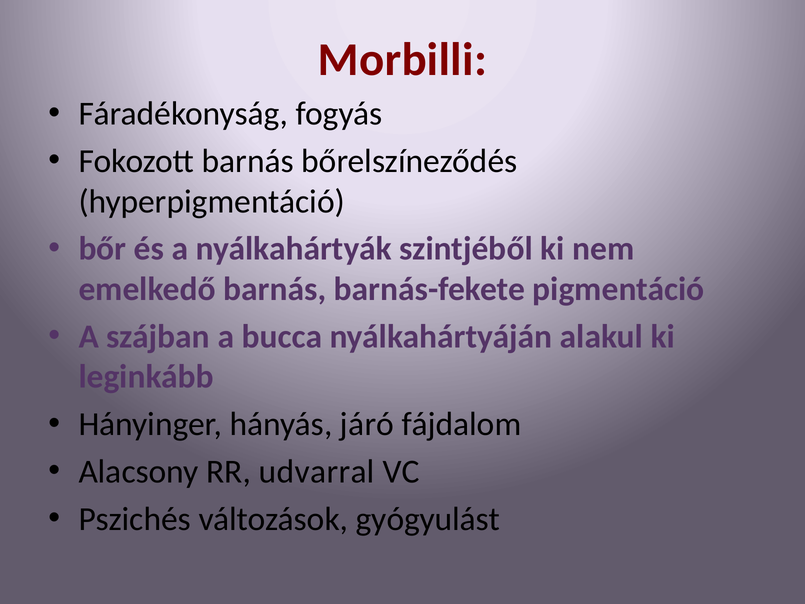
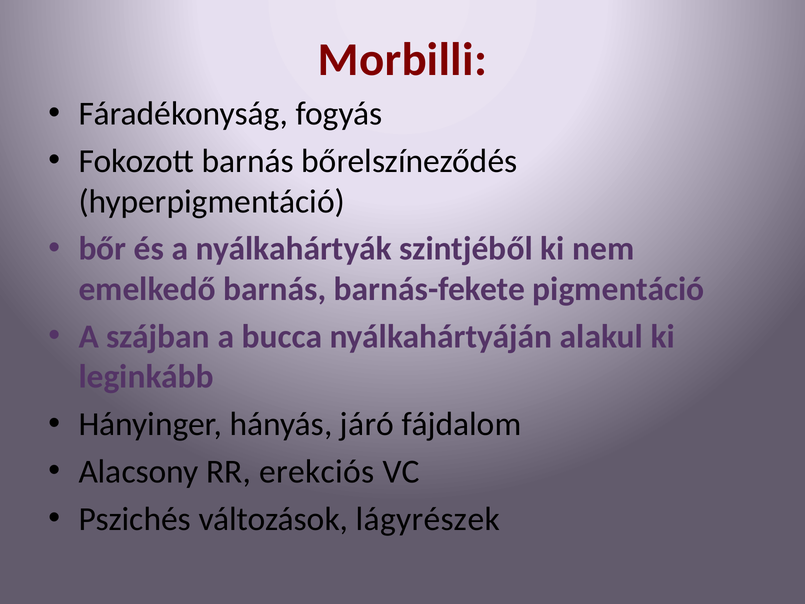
udvarral: udvarral -> erekciós (317, 472)
gyógyulást: gyógyulást -> lágyrészek (428, 519)
